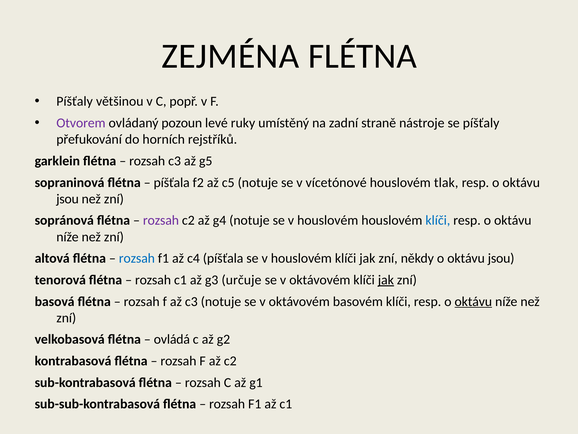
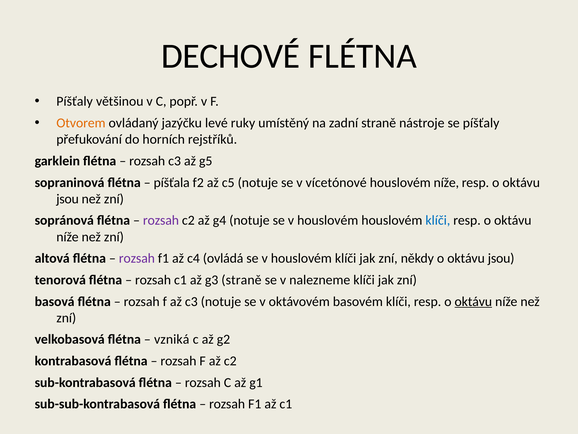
ZEJMÉNA: ZEJMÉNA -> DECHOVÉ (231, 56)
Otvorem colour: purple -> orange (81, 123)
pozoun: pozoun -> jazýčku (182, 123)
houslovém tlak: tlak -> níže (446, 182)
rozsah colour: blue -> purple (137, 258)
c4 píšťala: píšťala -> ovládá (223, 258)
g3 určuje: určuje -> straně (241, 280)
oktávovém: oktávovém -> nalezneme (320, 280)
jak underline: present -> none (386, 280)
ovládá: ovládá -> vzniká (172, 339)
